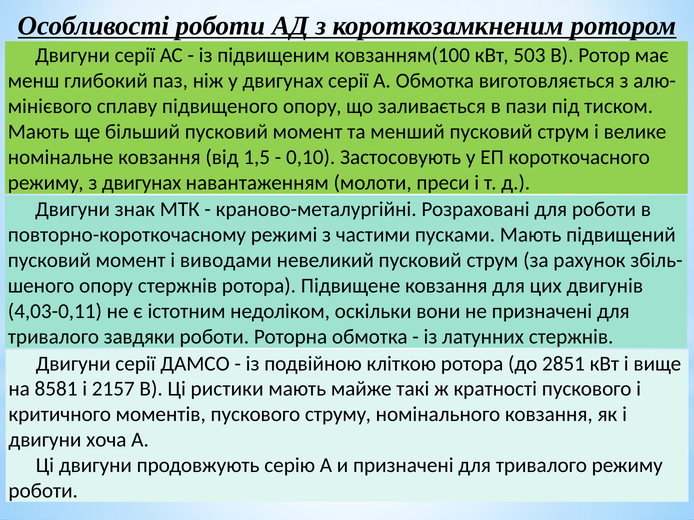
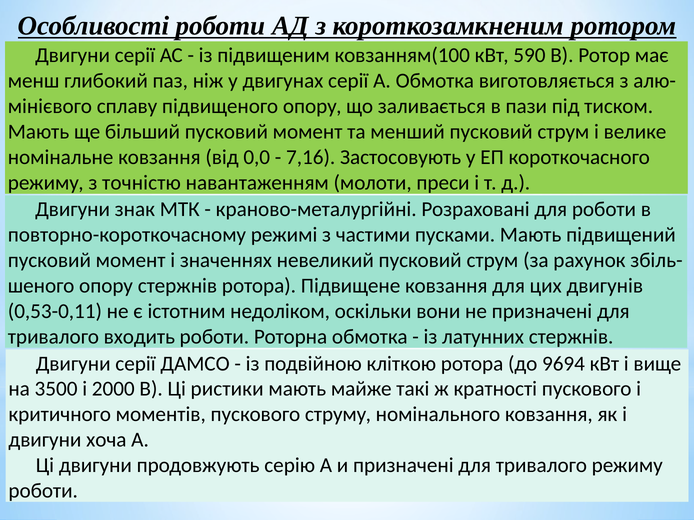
503: 503 -> 590 (529, 56)
1,5: 1,5 -> 0,0 (257, 157)
0,10: 0,10 -> 7,16 (311, 157)
з двигунах: двигунах -> точністю (142, 183)
виводами: виводами -> значеннях (226, 261)
4,03-0,11: 4,03-0,11 -> 0,53-0,11 (55, 311)
завдяки: завдяки -> входить (139, 337)
2851: 2851 -> 9694 (563, 364)
8581: 8581 -> 3500 (56, 389)
2157: 2157 -> 2000 (113, 389)
